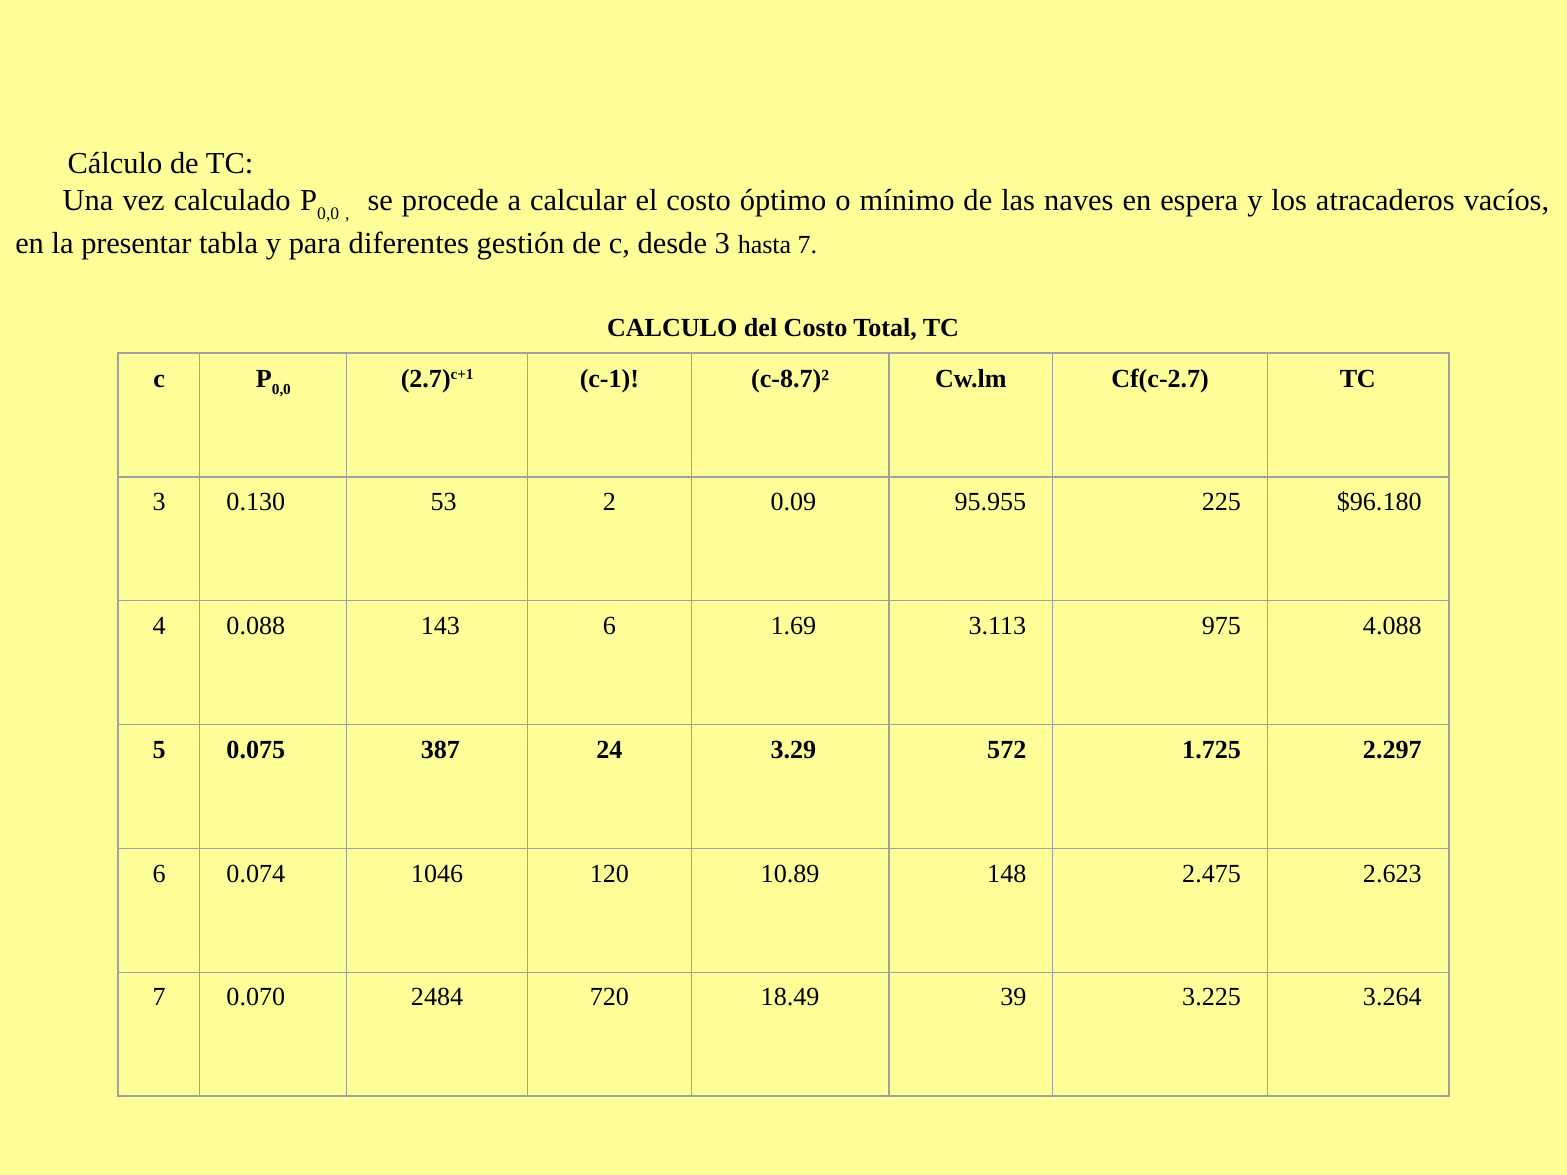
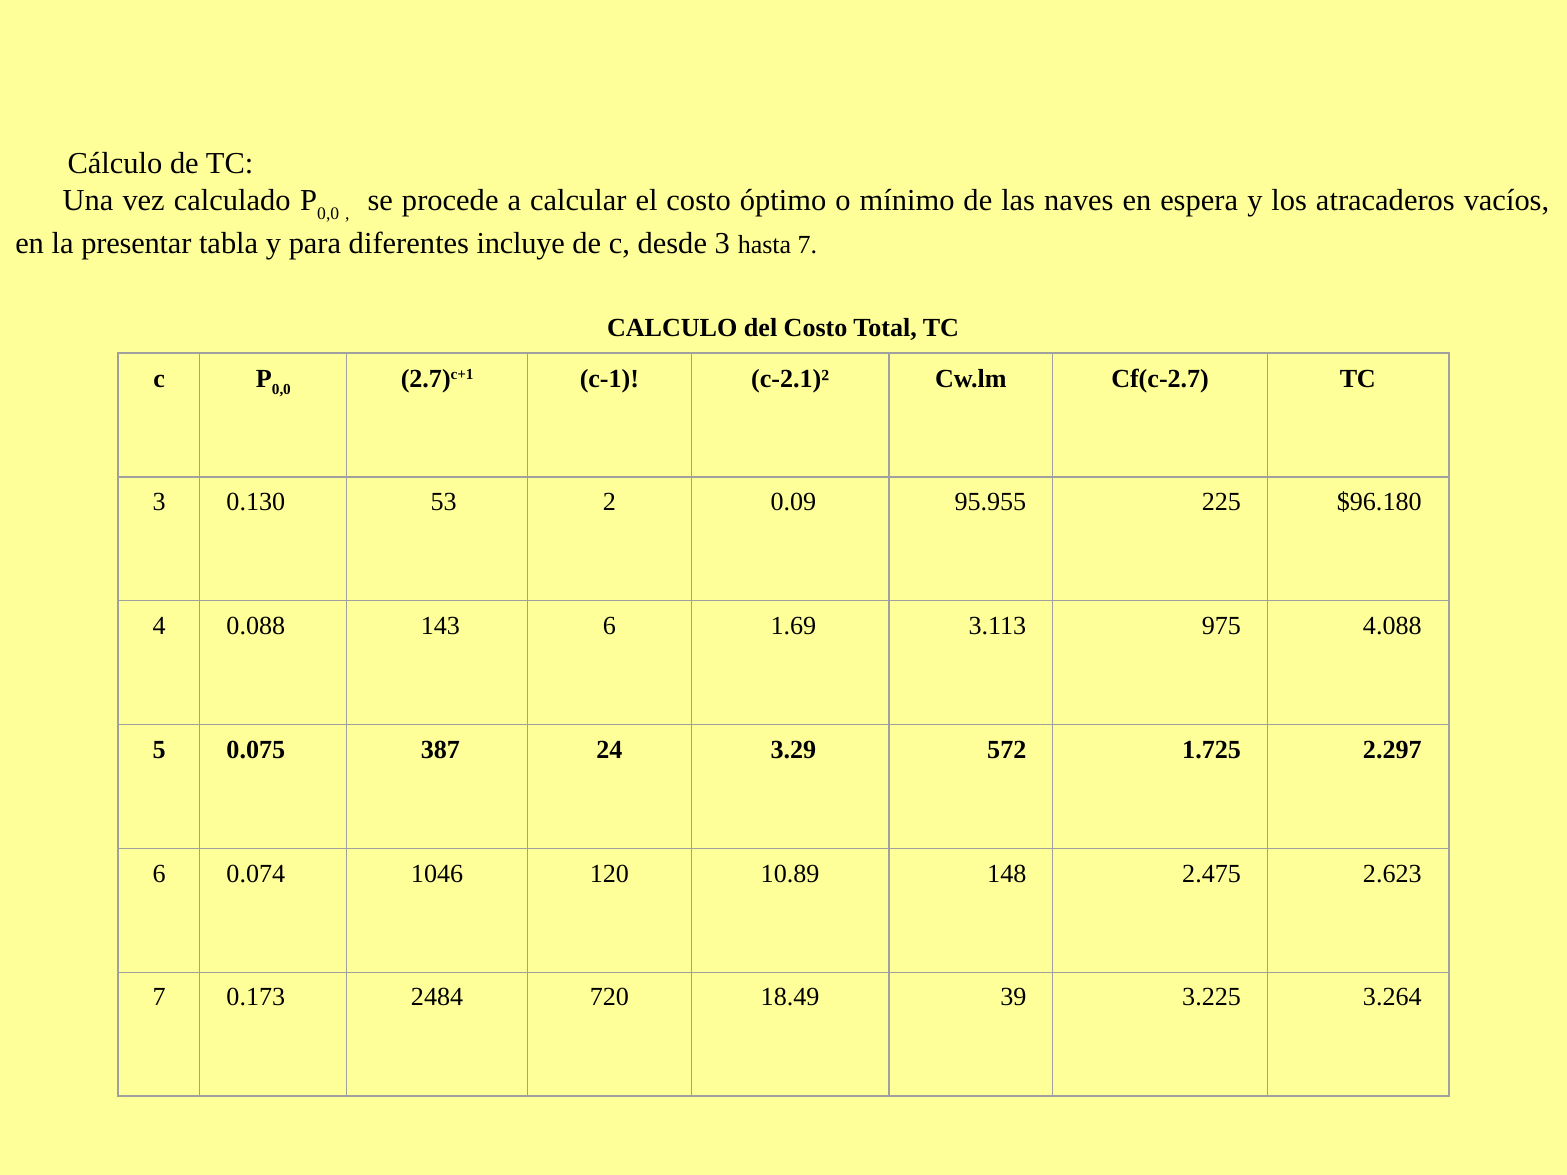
gestión: gestión -> incluye (521, 244)
c-8.7)²: c-8.7)² -> c-2.1)² (790, 379)
0.070: 0.070 -> 0.173 (256, 998)
